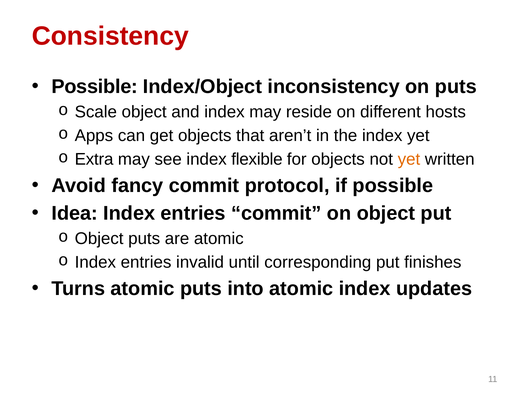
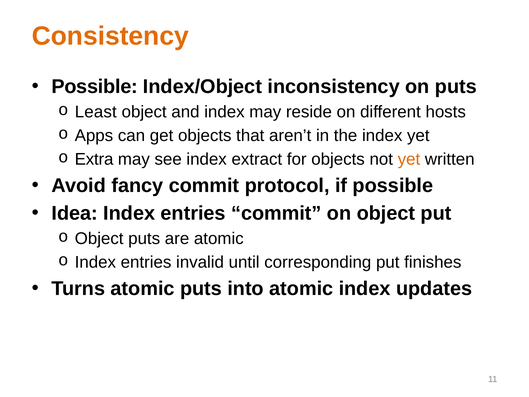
Consistency colour: red -> orange (110, 36)
Scale: Scale -> Least (96, 112)
flexible: flexible -> extract (257, 159)
